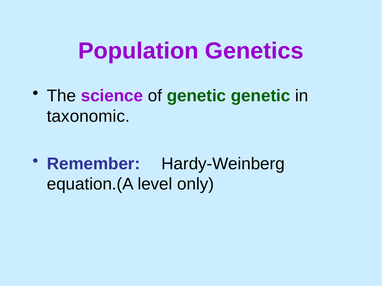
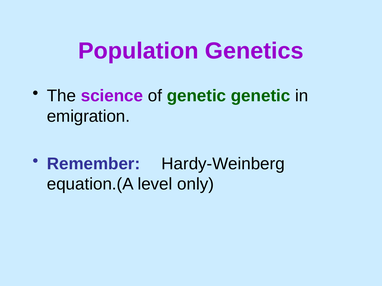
taxonomic: taxonomic -> emigration (88, 116)
